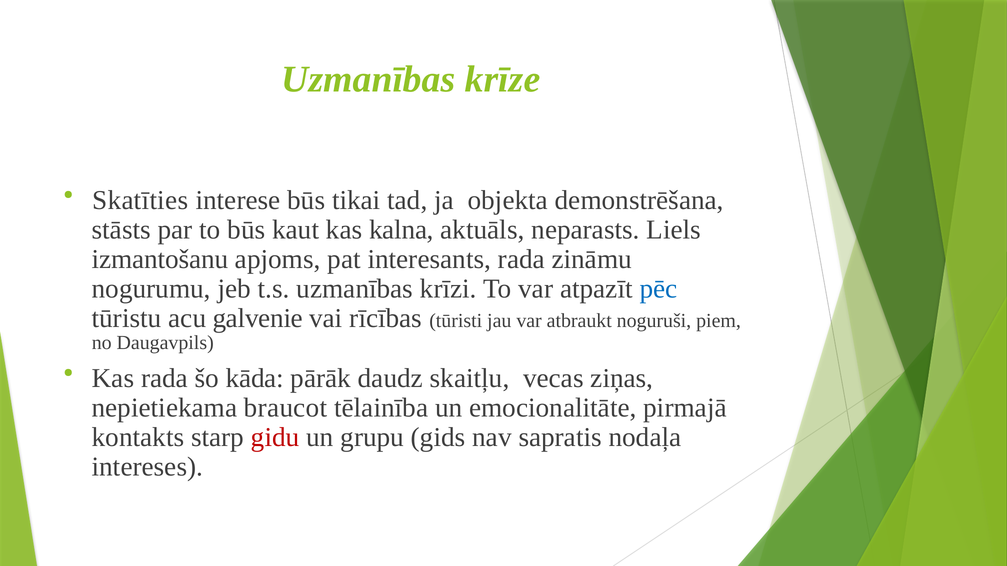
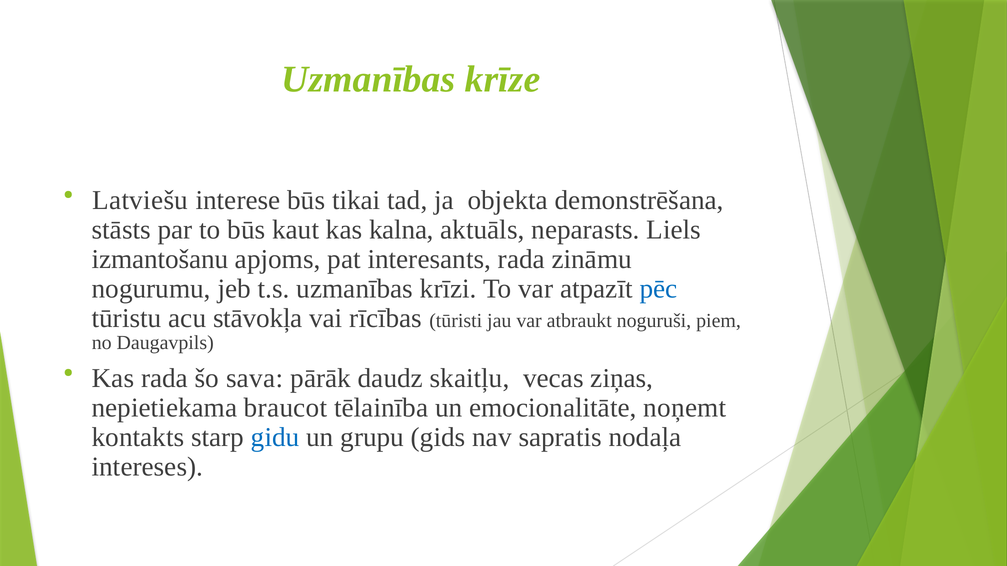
Skatīties: Skatīties -> Latviešu (140, 201)
galvenie: galvenie -> stāvokļa (258, 318)
kāda: kāda -> sava (255, 379)
pirmajā: pirmajā -> noņemt (685, 408)
gidu colour: red -> blue (275, 438)
